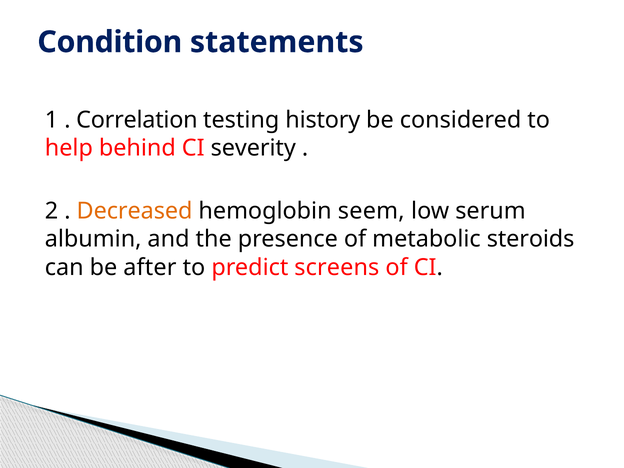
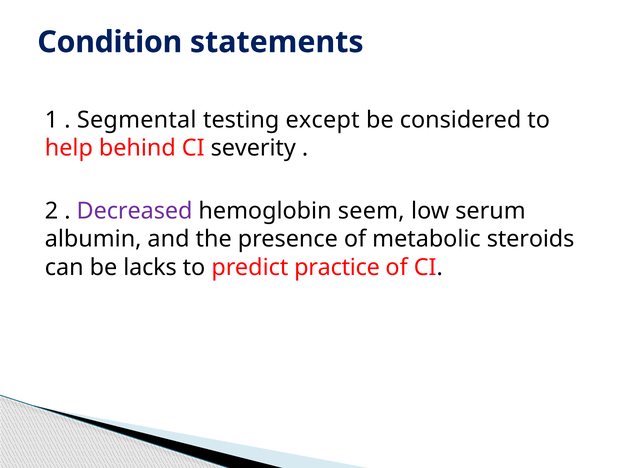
Correlation: Correlation -> Segmental (137, 120)
history: history -> except (323, 120)
Decreased colour: orange -> purple (135, 211)
after: after -> lacks (150, 267)
screens: screens -> practice (337, 267)
